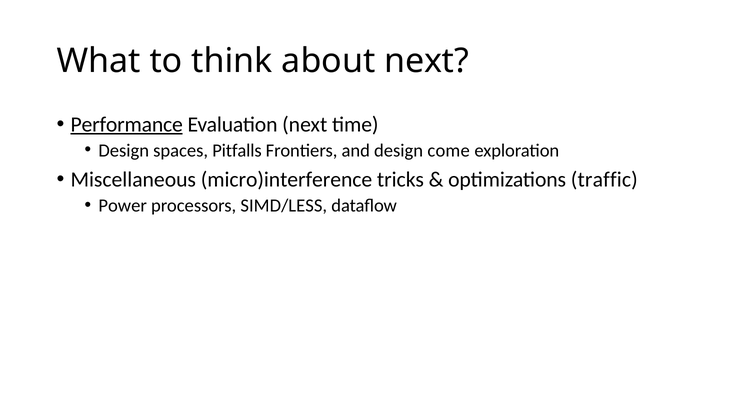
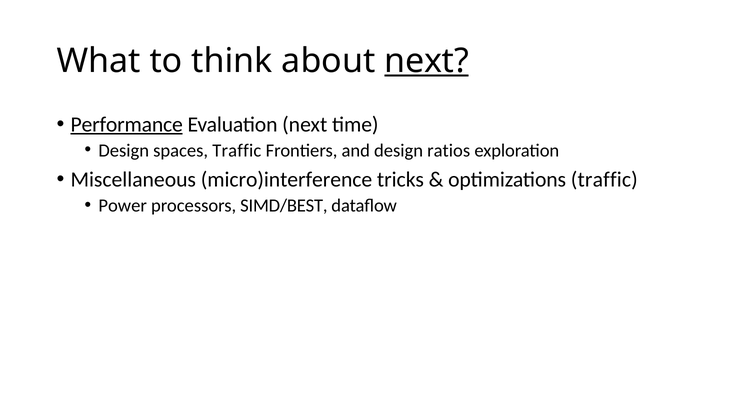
next underline: none -> present (427, 61)
spaces Pitfalls: Pitfalls -> Traffic (237, 150)
come: come -> ratios (449, 150)
SIMD/LESS: SIMD/LESS -> SIMD/BEST (284, 205)
